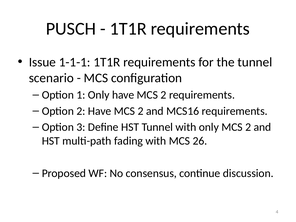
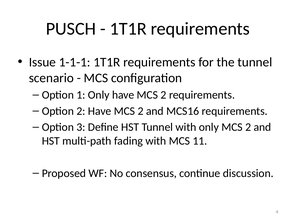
26: 26 -> 11 (200, 141)
